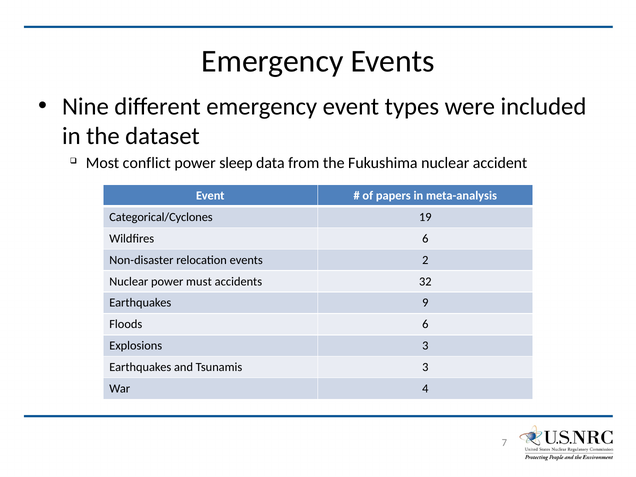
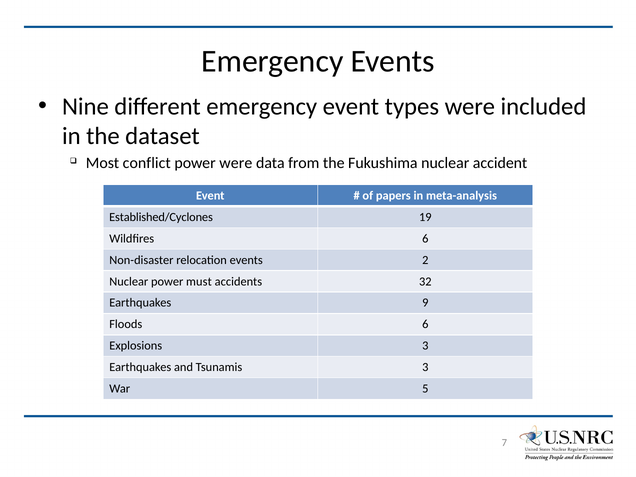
power sleep: sleep -> were (236, 163)
Categorical/Cyclones: Categorical/Cyclones -> Established/Cyclones (161, 217)
4: 4 -> 5 (425, 389)
